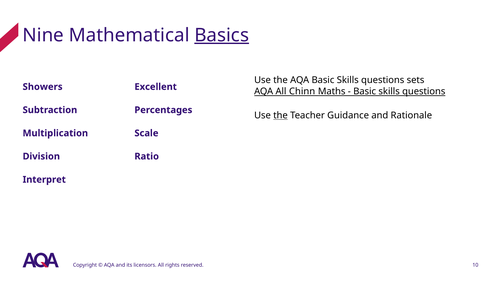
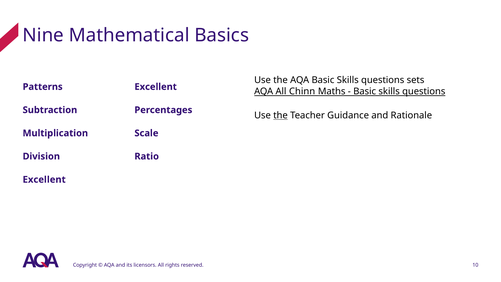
Basics underline: present -> none (222, 35)
Showers: Showers -> Patterns (43, 87)
Interpret: Interpret -> Excellent (44, 179)
